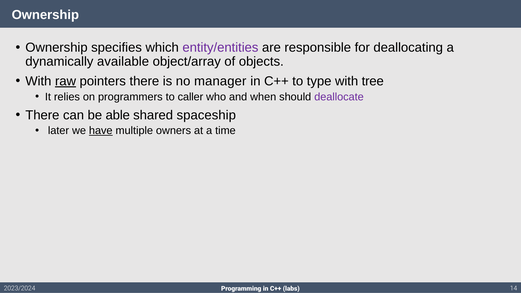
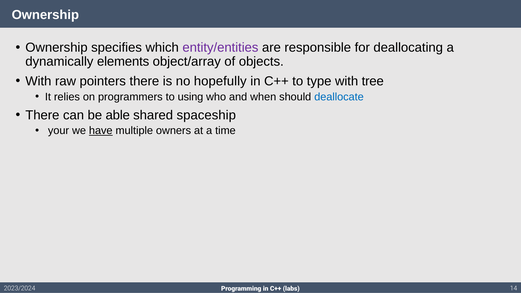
available: available -> elements (123, 62)
raw underline: present -> none (66, 81)
manager: manager -> hopefully (220, 81)
caller: caller -> using (190, 97)
deallocate colour: purple -> blue (339, 97)
later: later -> your (59, 131)
